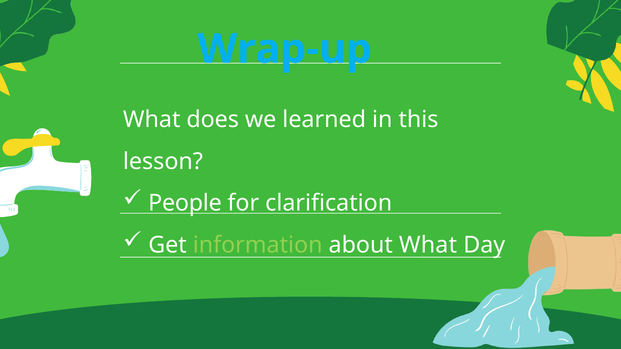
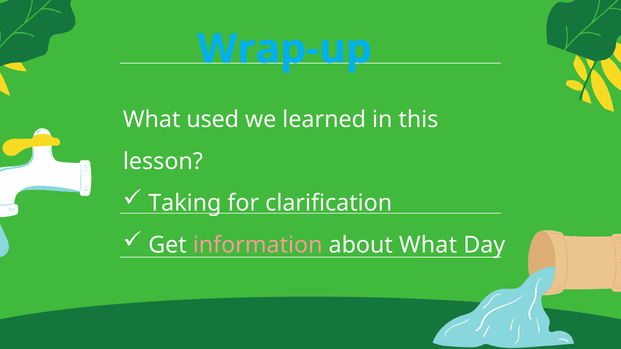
does: does -> used (213, 120)
People: People -> Taking (185, 203)
information colour: light green -> pink (258, 245)
